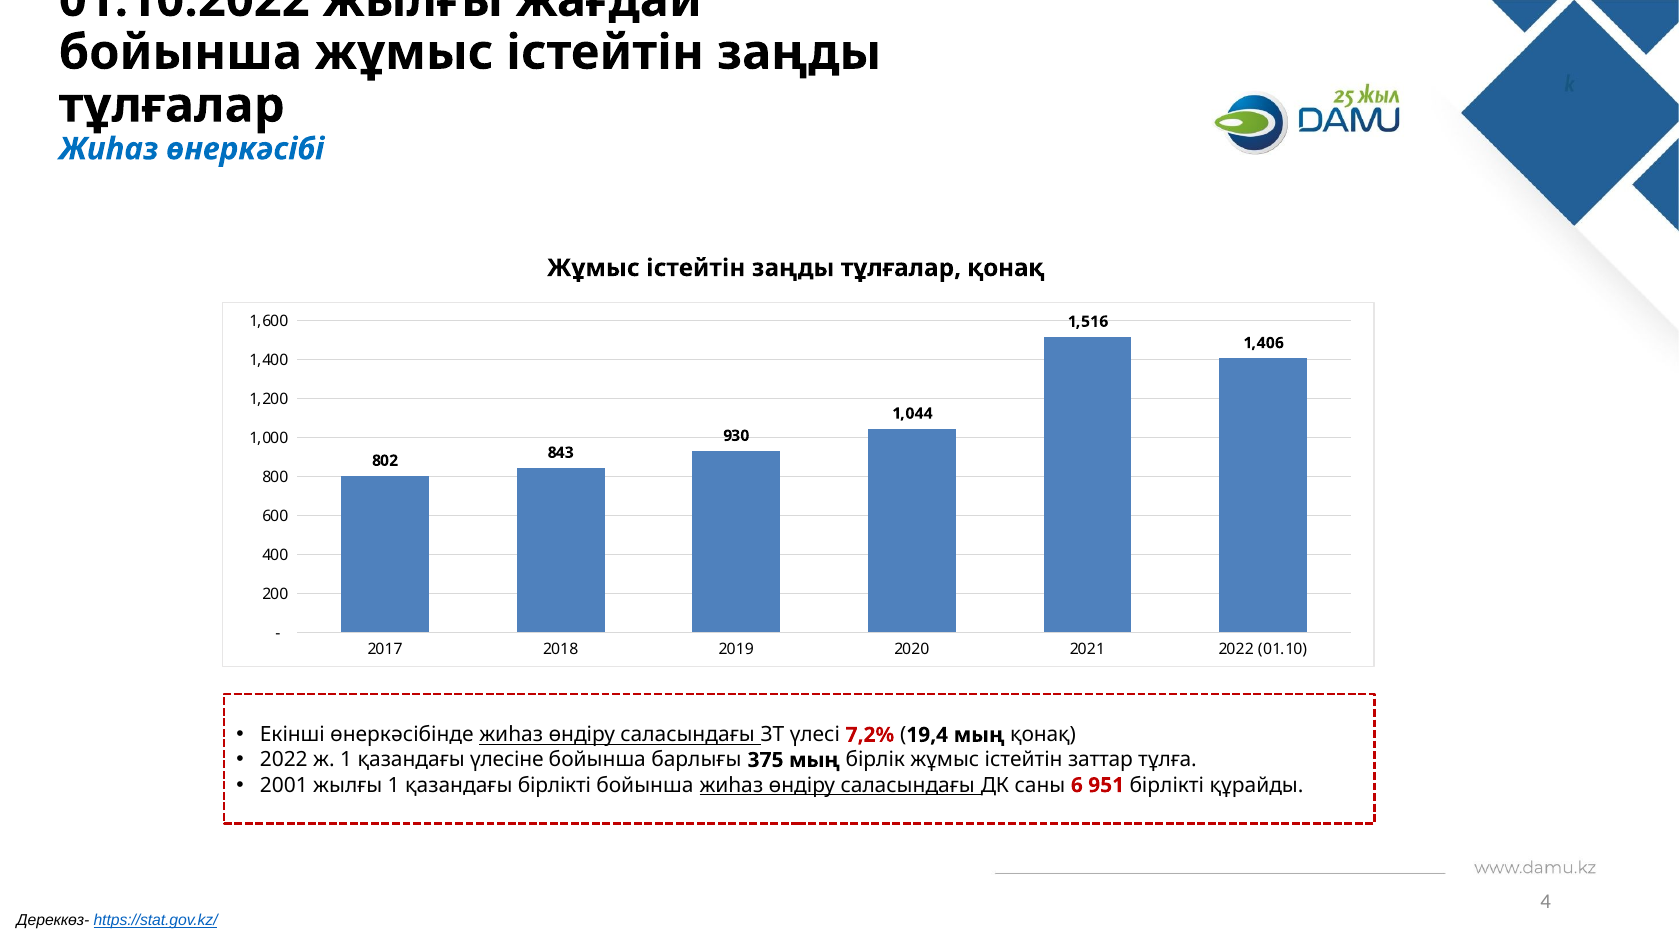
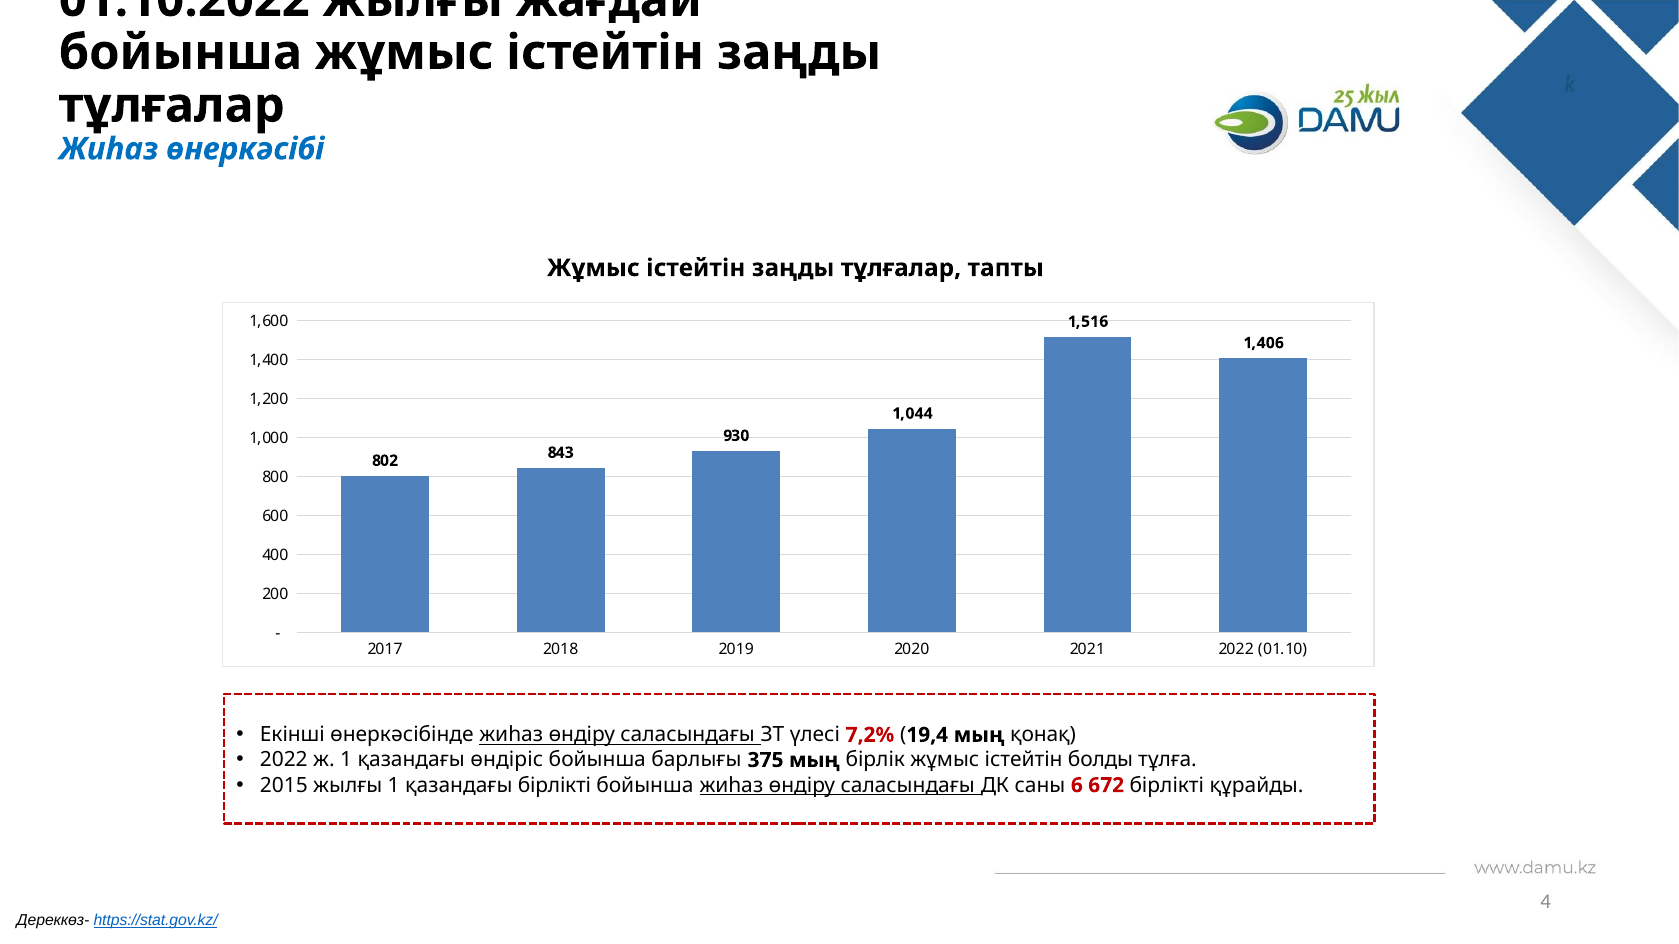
тұлғалар қонақ: қонақ -> тапты (1006, 268)
үлесіне: үлесіне -> өндіріс (507, 760)
заттар: заттар -> болды (1101, 760)
2001: 2001 -> 2015 (284, 786)
951: 951 -> 672 (1106, 786)
